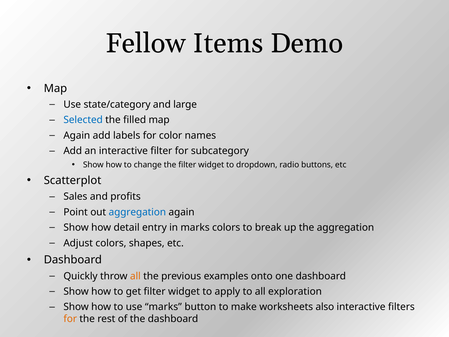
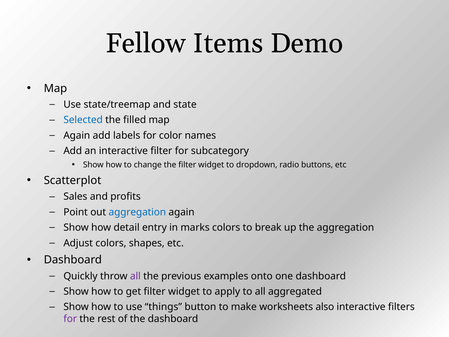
state/category: state/category -> state/treemap (117, 104)
large: large -> state (185, 104)
all colour: orange -> purple (135, 276)
exploration: exploration -> aggregated (295, 291)
use marks: marks -> things (163, 307)
for colour: orange -> purple (70, 319)
